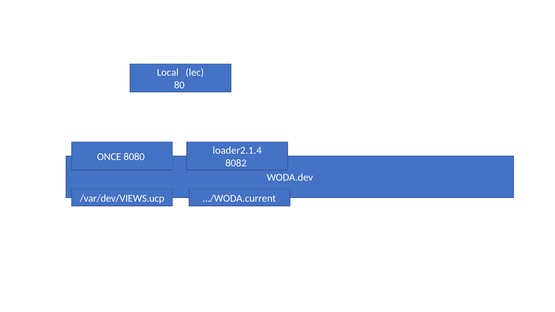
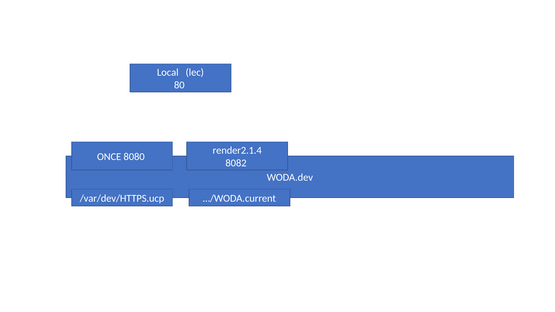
loader2.1.4: loader2.1.4 -> render2.1.4 (237, 151)
/var/dev/VIEWS.ucp: /var/dev/VIEWS.ucp -> /var/dev/HTTPS.ucp (122, 198)
